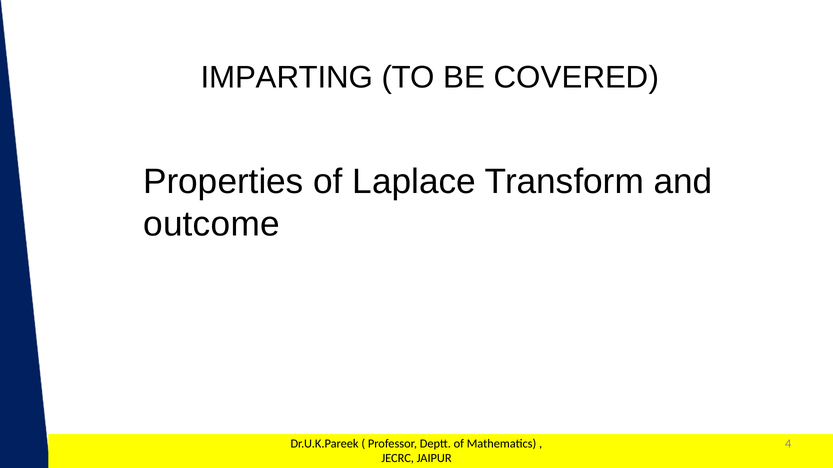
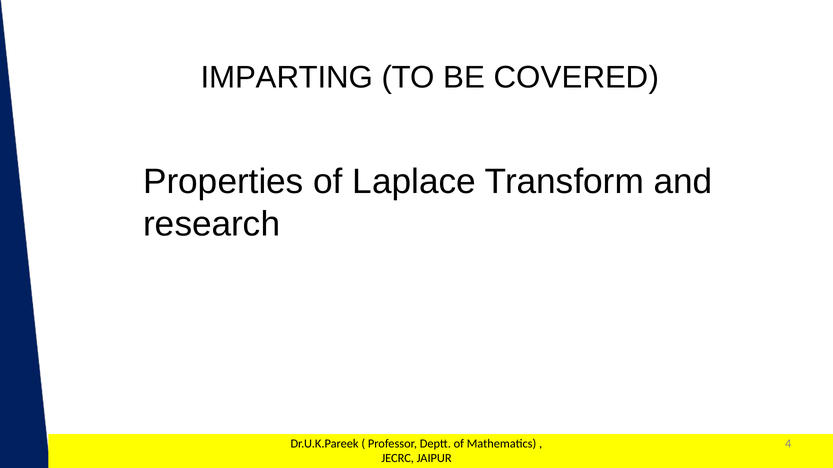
outcome: outcome -> research (212, 224)
